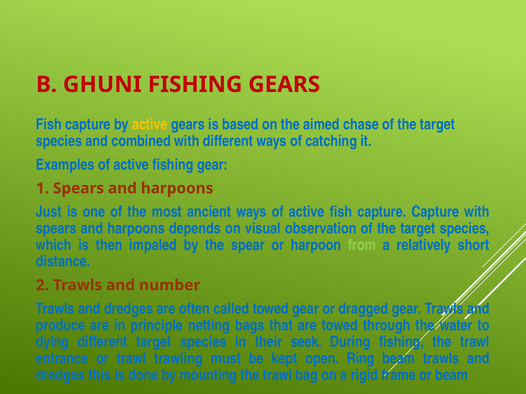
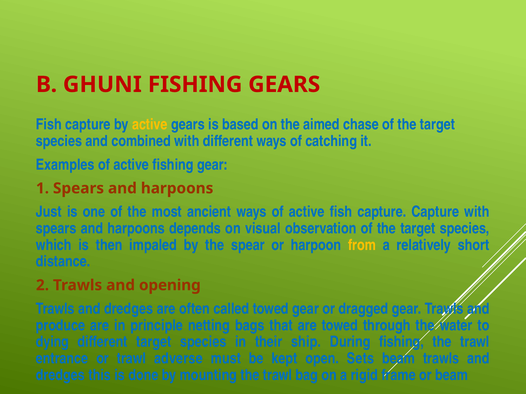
from colour: light green -> yellow (362, 245)
number: number -> opening (170, 286)
seek: seek -> ship (306, 342)
trawling: trawling -> adverse (178, 359)
Ring: Ring -> Sets (360, 359)
